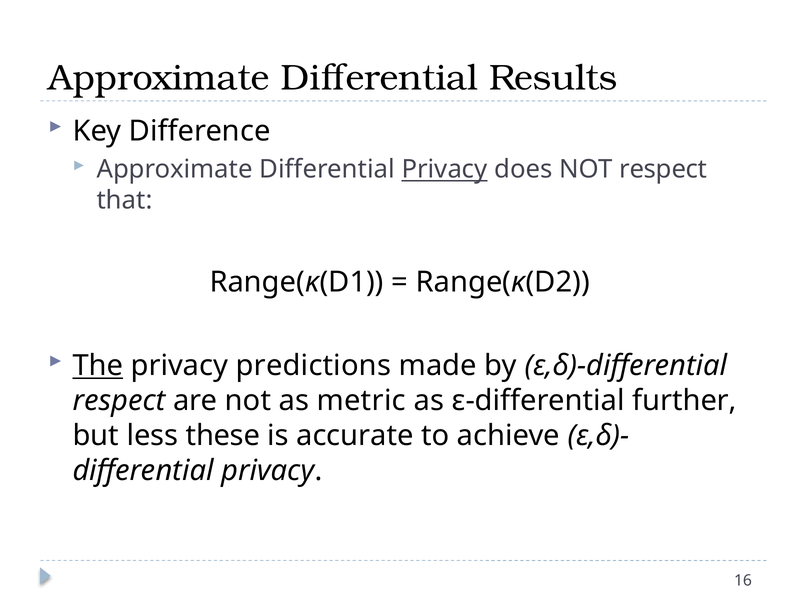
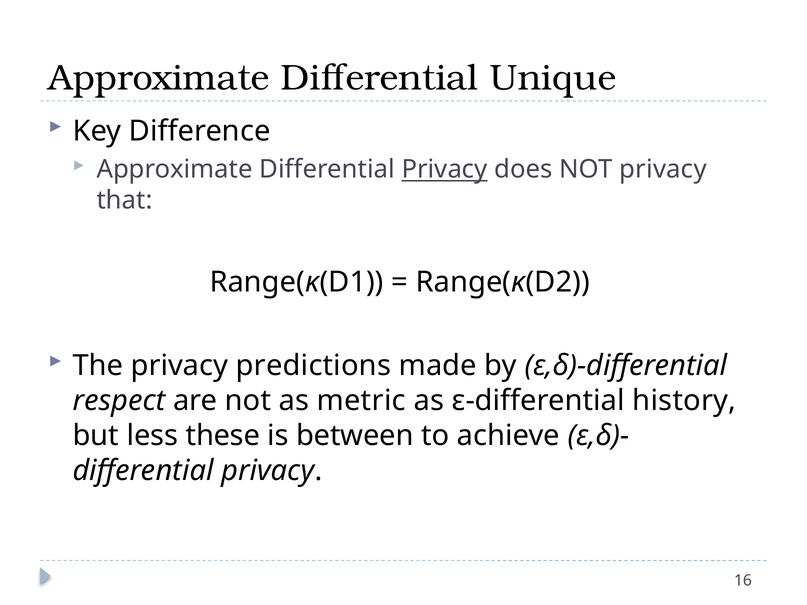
Results: Results -> Unique (553, 78)
NOT respect: respect -> privacy (663, 170)
The underline: present -> none (98, 366)
further: further -> history (684, 401)
accurate: accurate -> between (355, 436)
